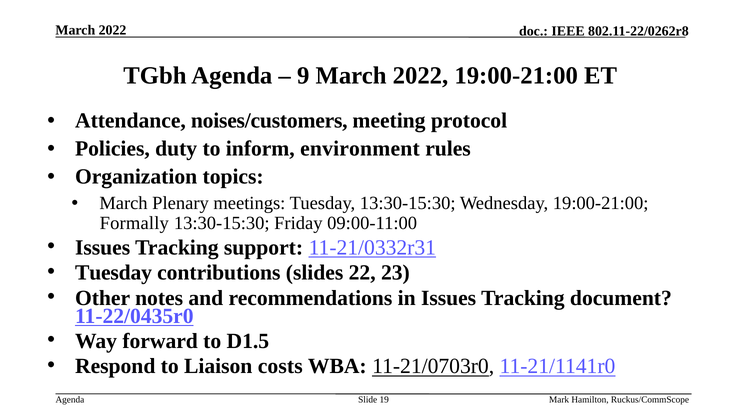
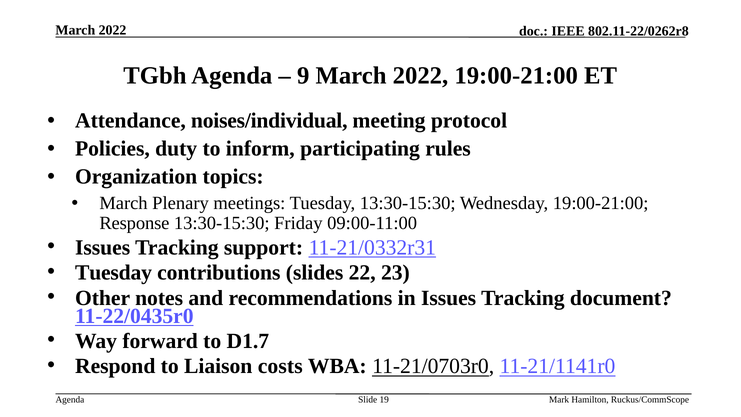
noises/customers: noises/customers -> noises/individual (269, 121)
environment: environment -> participating (360, 149)
Formally: Formally -> Response (134, 223)
D1.5: D1.5 -> D1.7 (248, 341)
